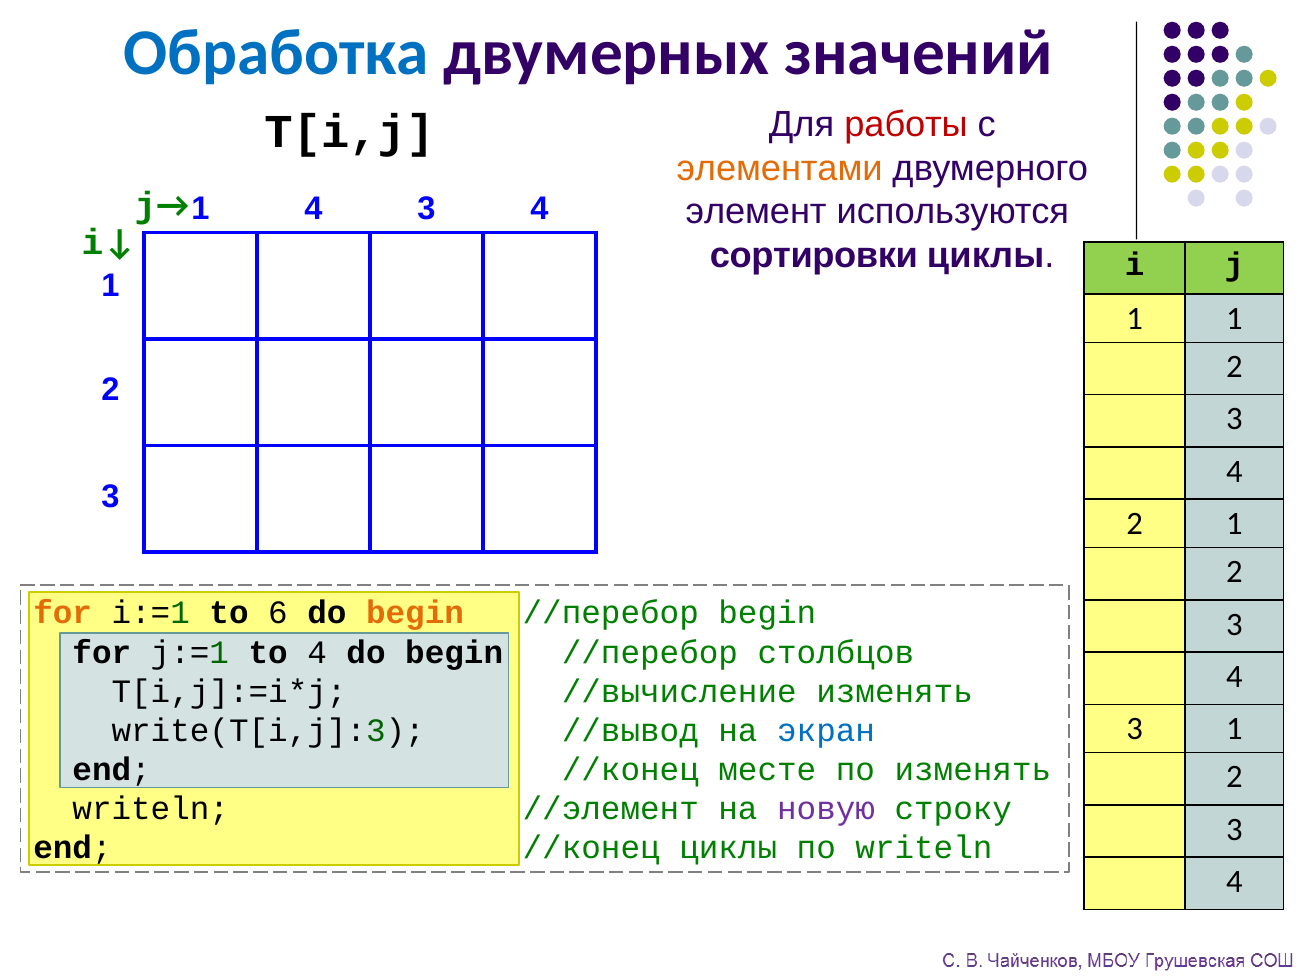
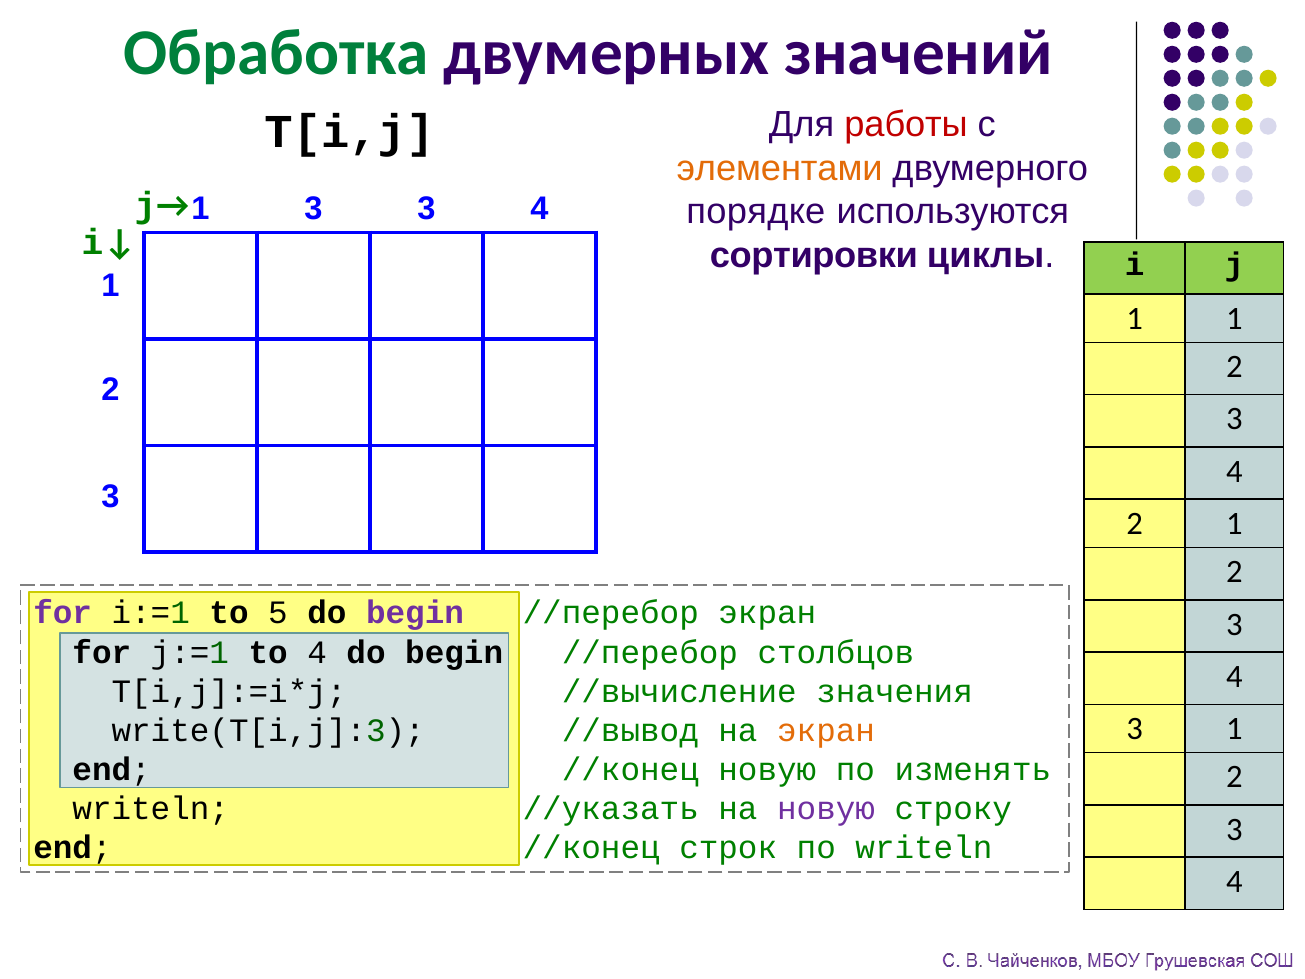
Обработка colour: blue -> green (276, 53)
1 4: 4 -> 3 (313, 208)
элемент: элемент -> порядке (756, 212)
for colour: orange -> purple (63, 613)
6: 6 -> 5 (278, 613)
begin colour: orange -> purple (415, 613)
//перебор begin: begin -> экран (767, 613)
//вычисление изменять: изменять -> значения (895, 691)
экран colour: blue -> orange (826, 731)
//конец месте: месте -> новую (767, 770)
//элемент: //элемент -> //указать (611, 809)
//конец циклы: циклы -> строк (728, 848)
